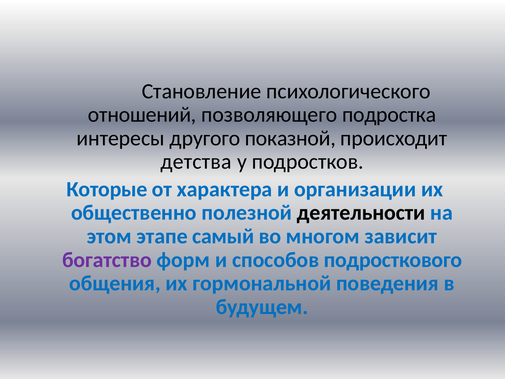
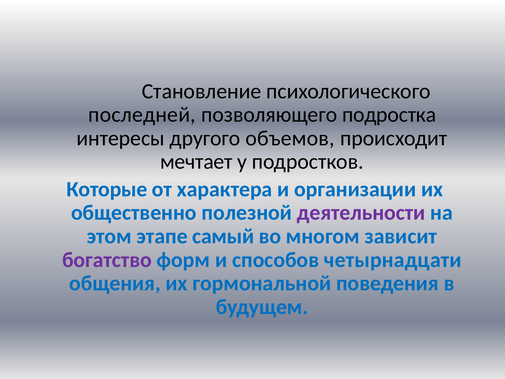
отношений: отношений -> последней (142, 115)
показной: показной -> объемов (290, 138)
детства: детства -> мечтает (196, 162)
деятельности colour: black -> purple (361, 213)
подросткового: подросткового -> четырнадцати (393, 260)
